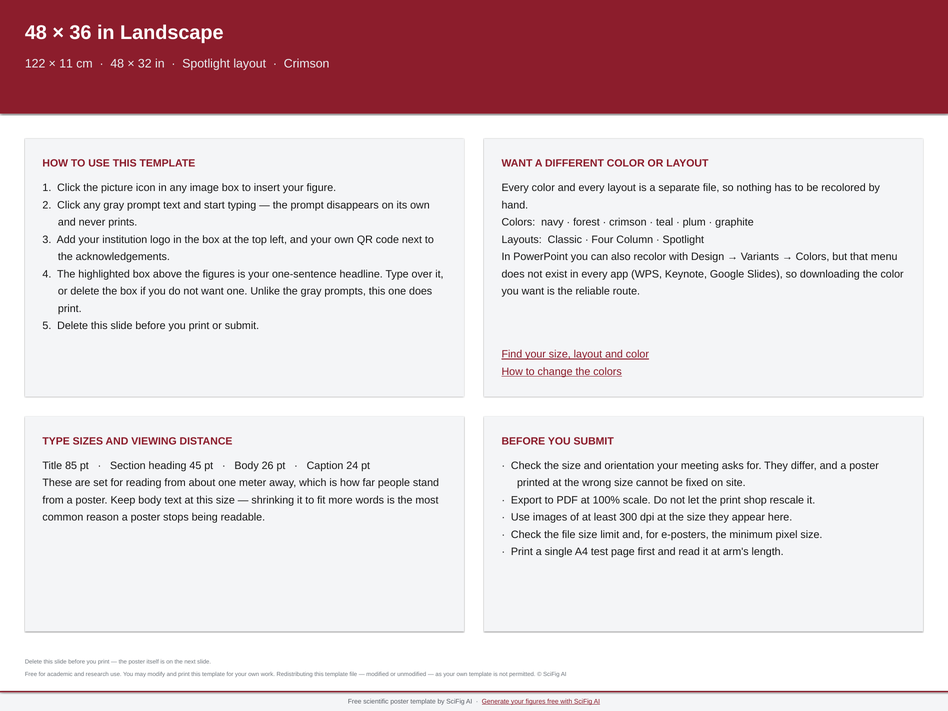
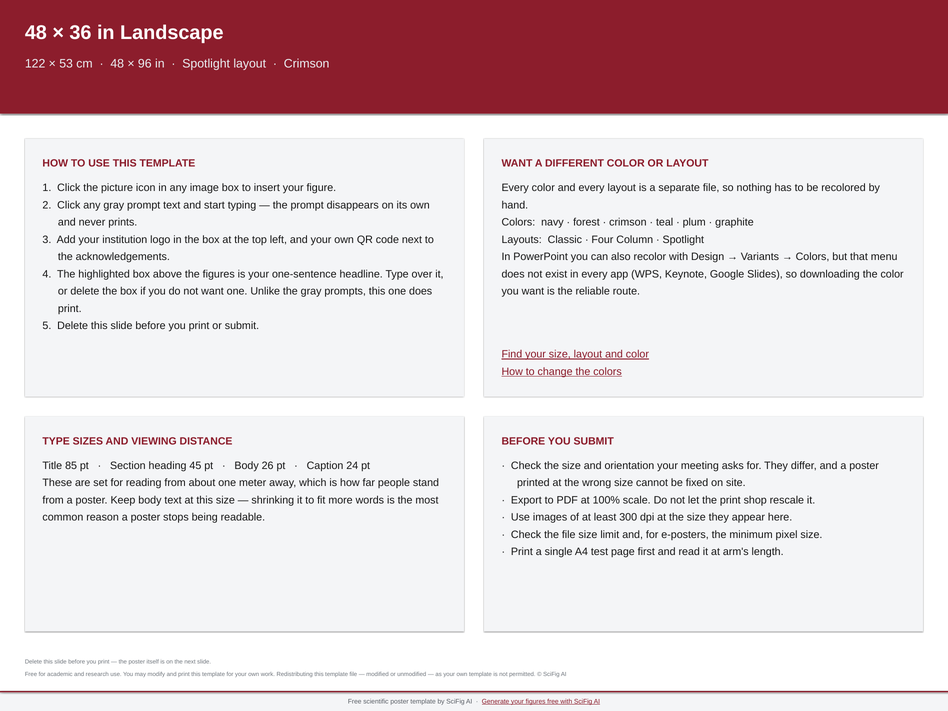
11: 11 -> 53 (66, 64)
32: 32 -> 96 (145, 64)
